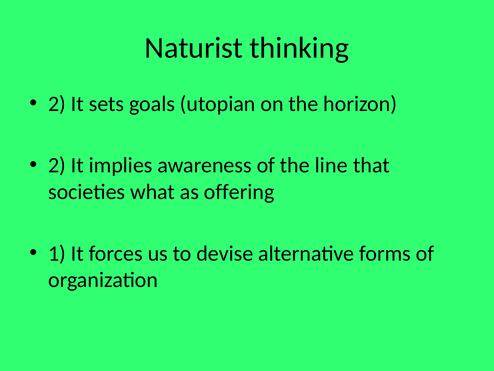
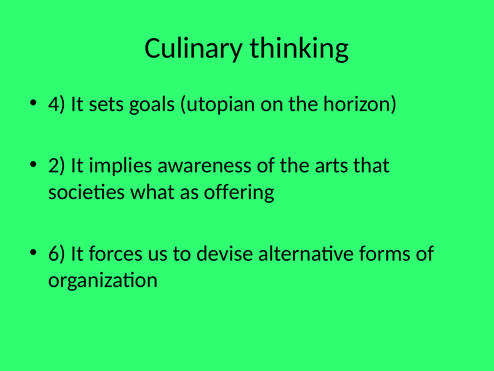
Naturist: Naturist -> Culinary (194, 48)
2: 2 -> 4 (57, 104)
line: line -> arts (331, 165)
1: 1 -> 6 (57, 253)
